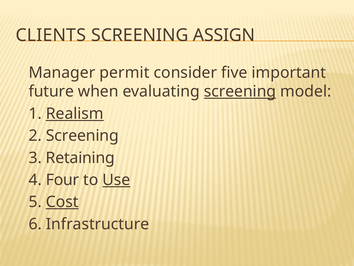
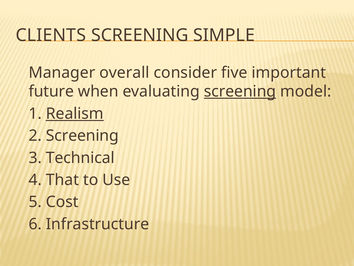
ASSIGN: ASSIGN -> SIMPLE (224, 35)
permit: permit -> overall (124, 72)
Retaining: Retaining -> Technical (80, 158)
Four: Four -> That (62, 180)
Use underline: present -> none (116, 180)
Cost underline: present -> none (62, 202)
